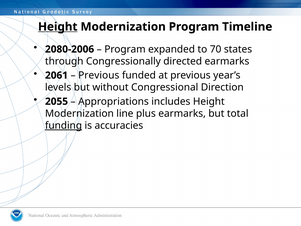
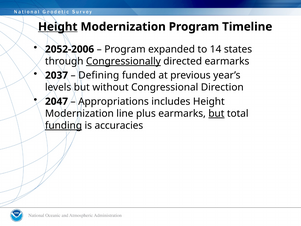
2080-2006: 2080-2006 -> 2052-2006 (70, 49)
70: 70 -> 14 (216, 49)
Congressionally underline: none -> present (123, 61)
2061: 2061 -> 2037 (57, 75)
Previous: Previous -> Defining (99, 75)
2055: 2055 -> 2047 (57, 101)
but underline: none -> present (216, 113)
